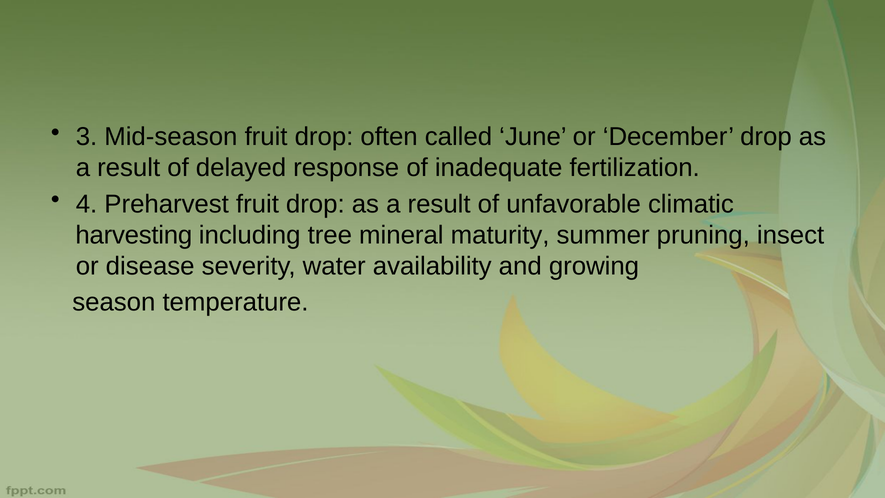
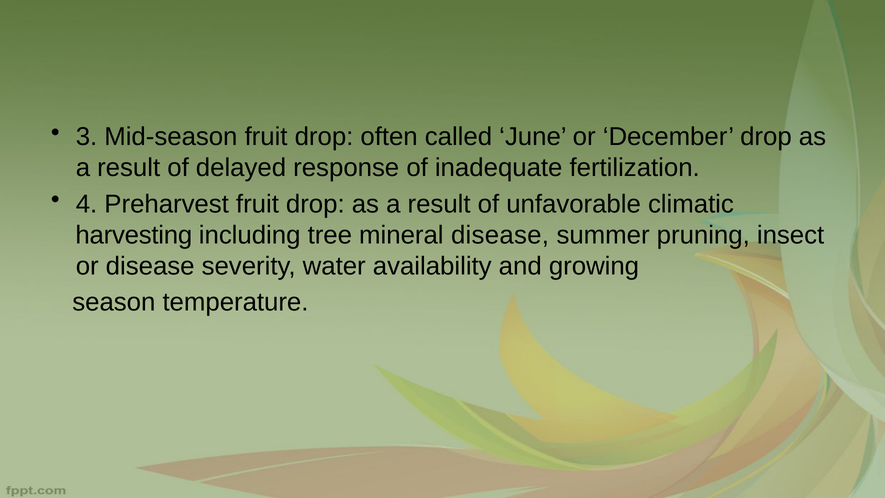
mineral maturity: maturity -> disease (500, 235)
